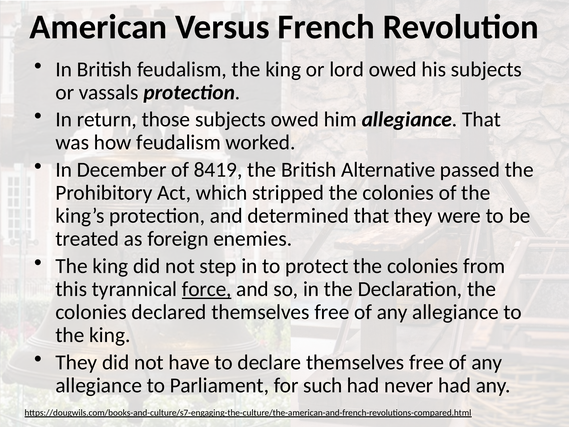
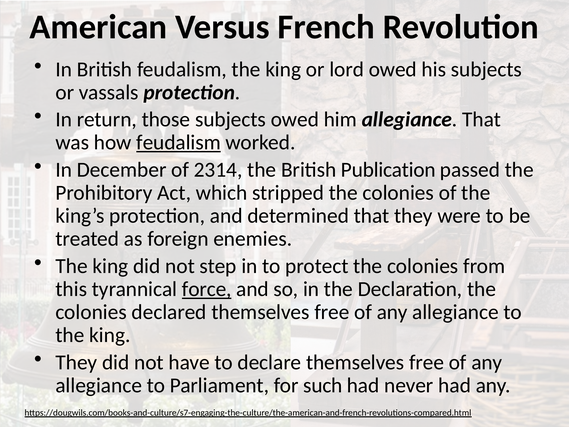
feudalism underline: none -> present (178, 143)
8419: 8419 -> 2314 (218, 170)
Alternative: Alternative -> Publication (388, 170)
